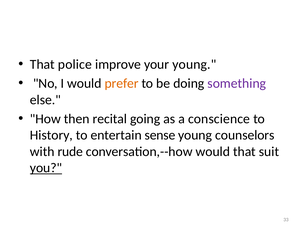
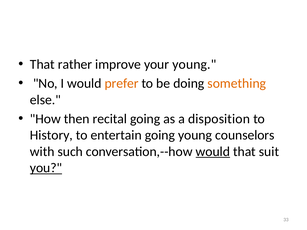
police: police -> rather (75, 64)
something colour: purple -> orange (237, 84)
conscience: conscience -> disposition (219, 119)
entertain sense: sense -> going (160, 135)
rude: rude -> such (70, 152)
would underline: none -> present (213, 152)
